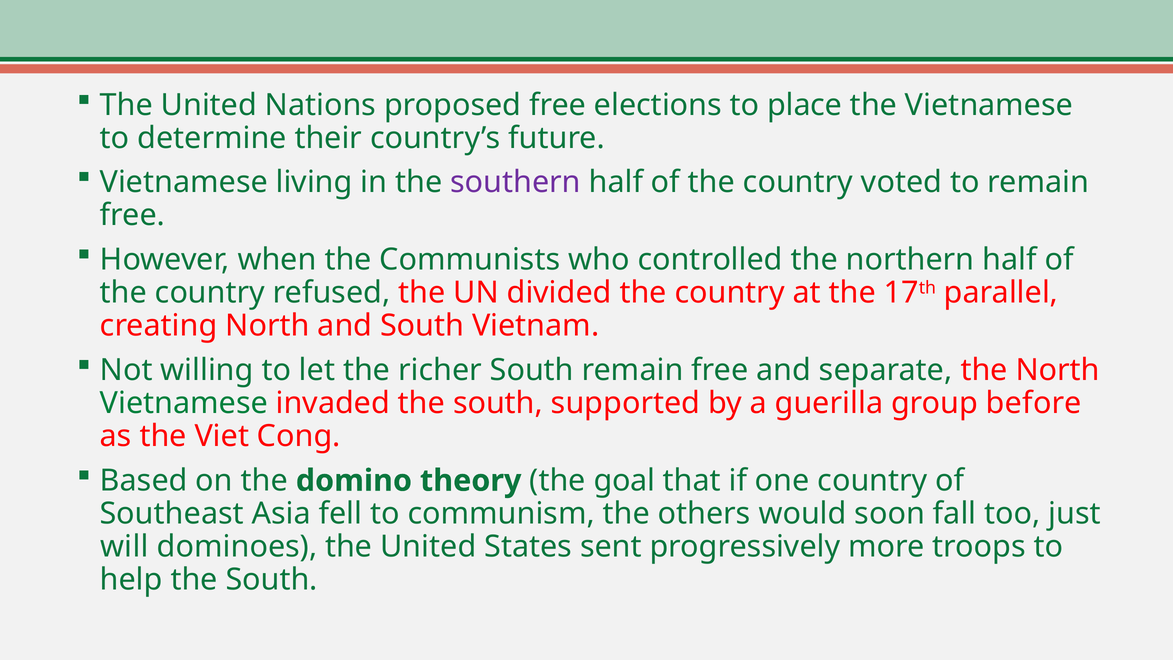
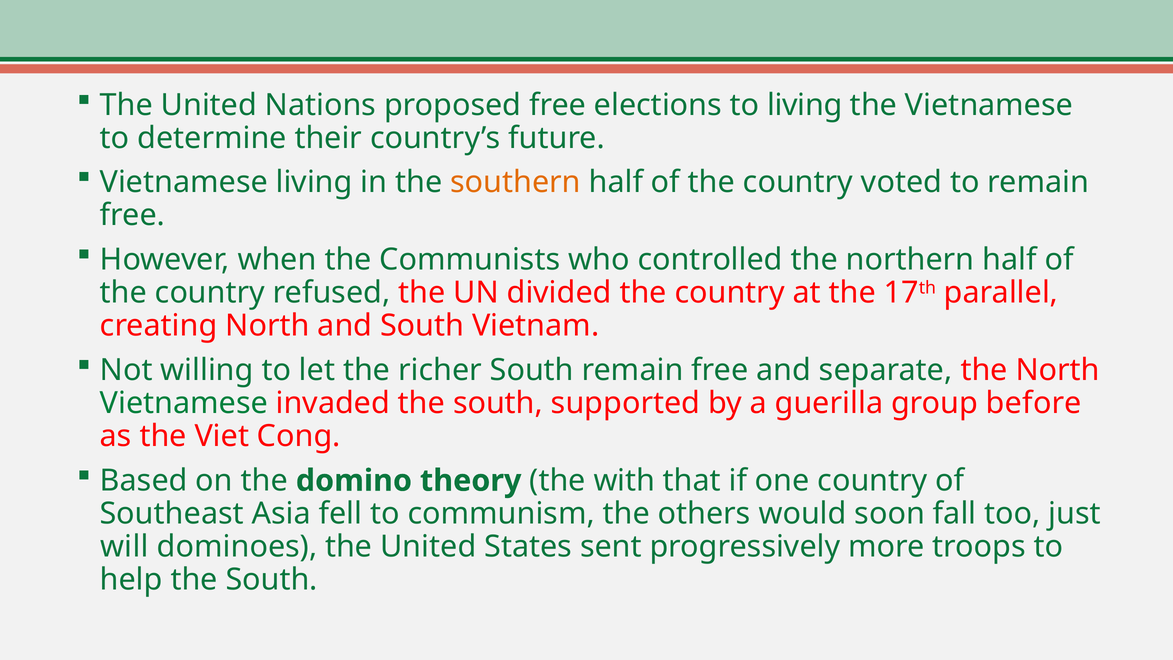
to place: place -> living (805, 105)
southern colour: purple -> orange (516, 182)
goal: goal -> with (624, 481)
